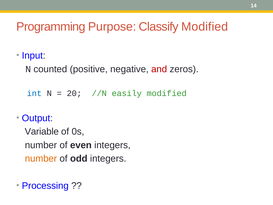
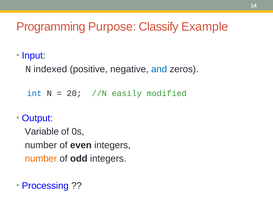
Classify Modified: Modified -> Example (205, 27)
counted: counted -> indexed (50, 69)
and colour: red -> blue (159, 69)
